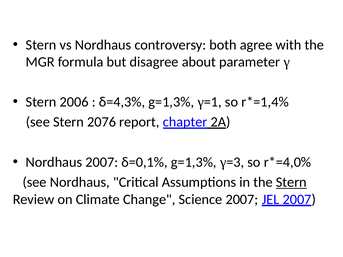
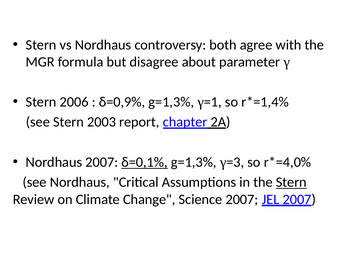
δ=4,3%: δ=4,3% -> δ=0,9% (122, 102)
2076: 2076 -> 2003 (102, 122)
δ=0,1% underline: none -> present (145, 162)
